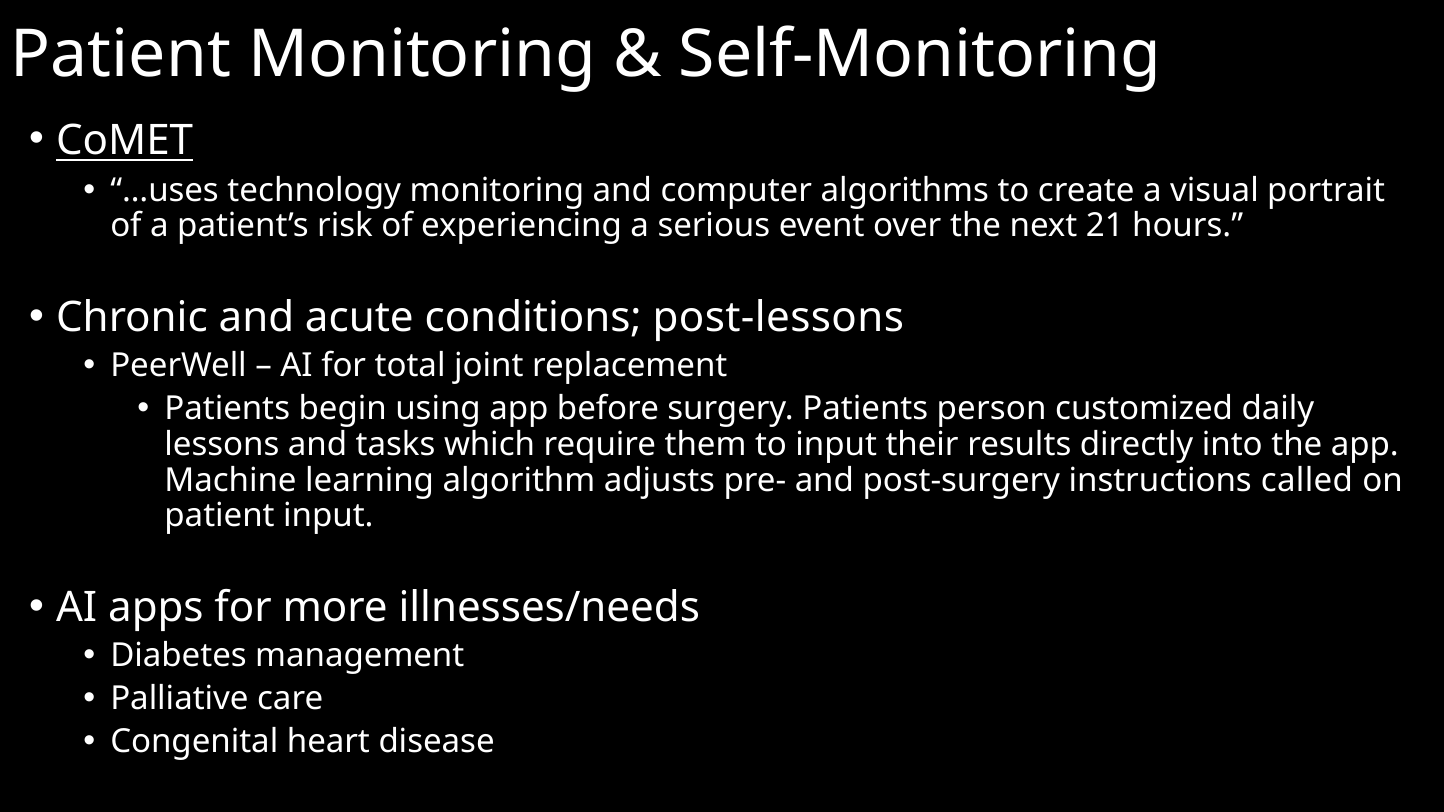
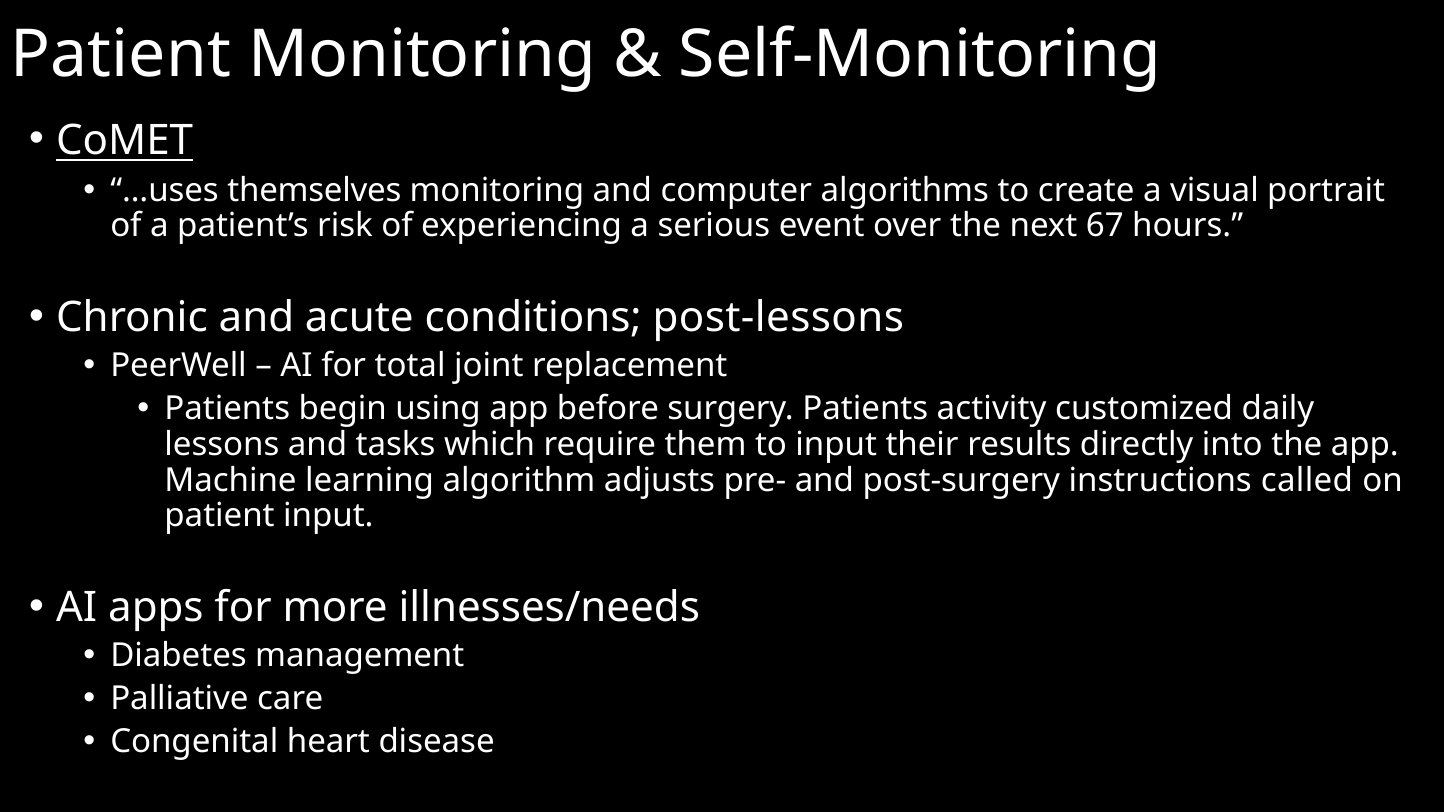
technology: technology -> themselves (314, 190)
21: 21 -> 67 (1105, 226)
person: person -> activity (992, 409)
